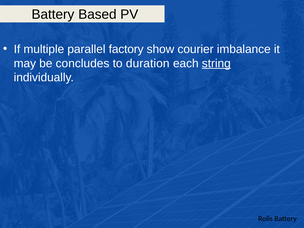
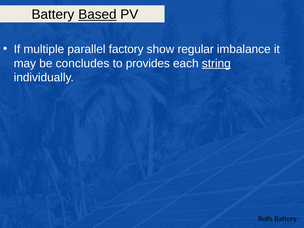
Based underline: none -> present (97, 15)
courier: courier -> regular (196, 49)
duration: duration -> provides (148, 63)
